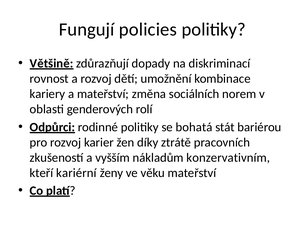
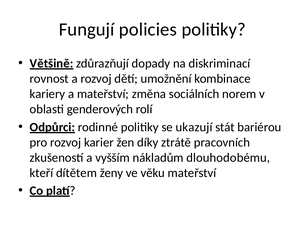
bohatá: bohatá -> ukazují (194, 127)
konzervativním: konzervativním -> dlouhodobému (228, 157)
kariérní: kariérní -> dítětem (76, 173)
